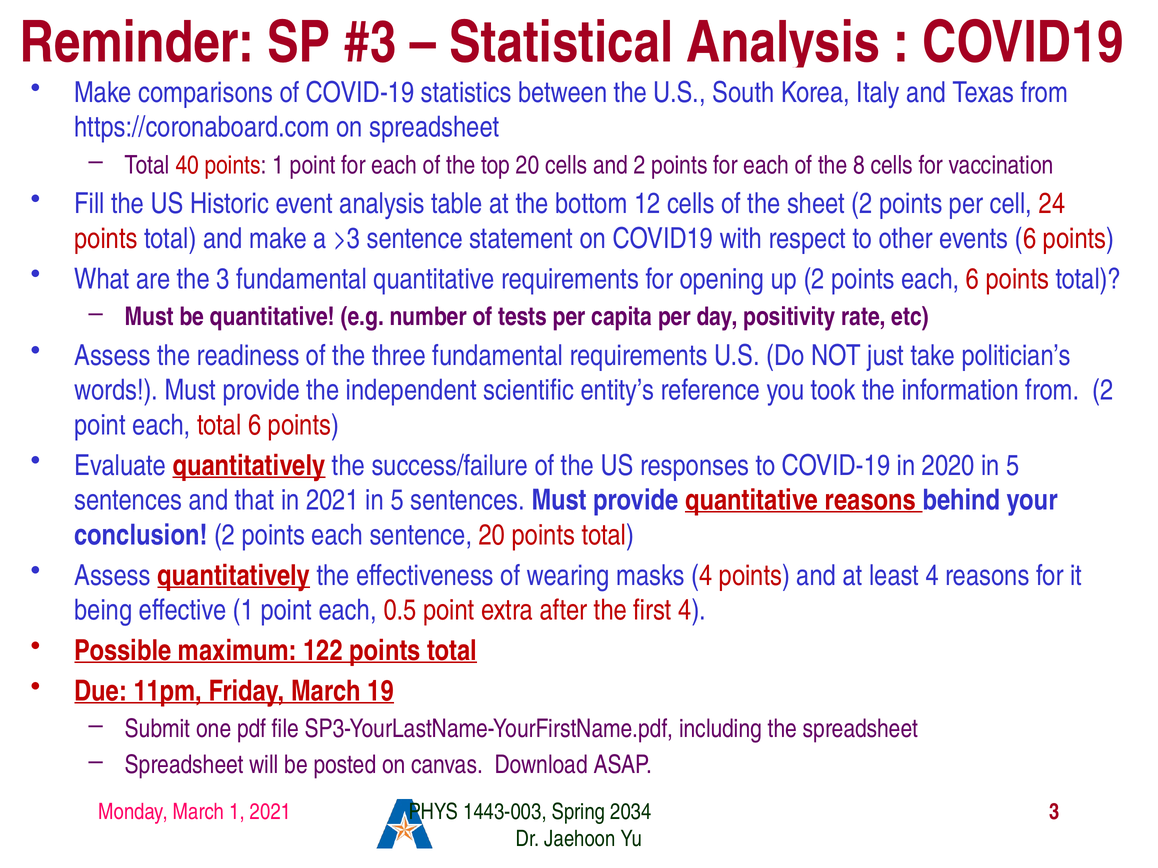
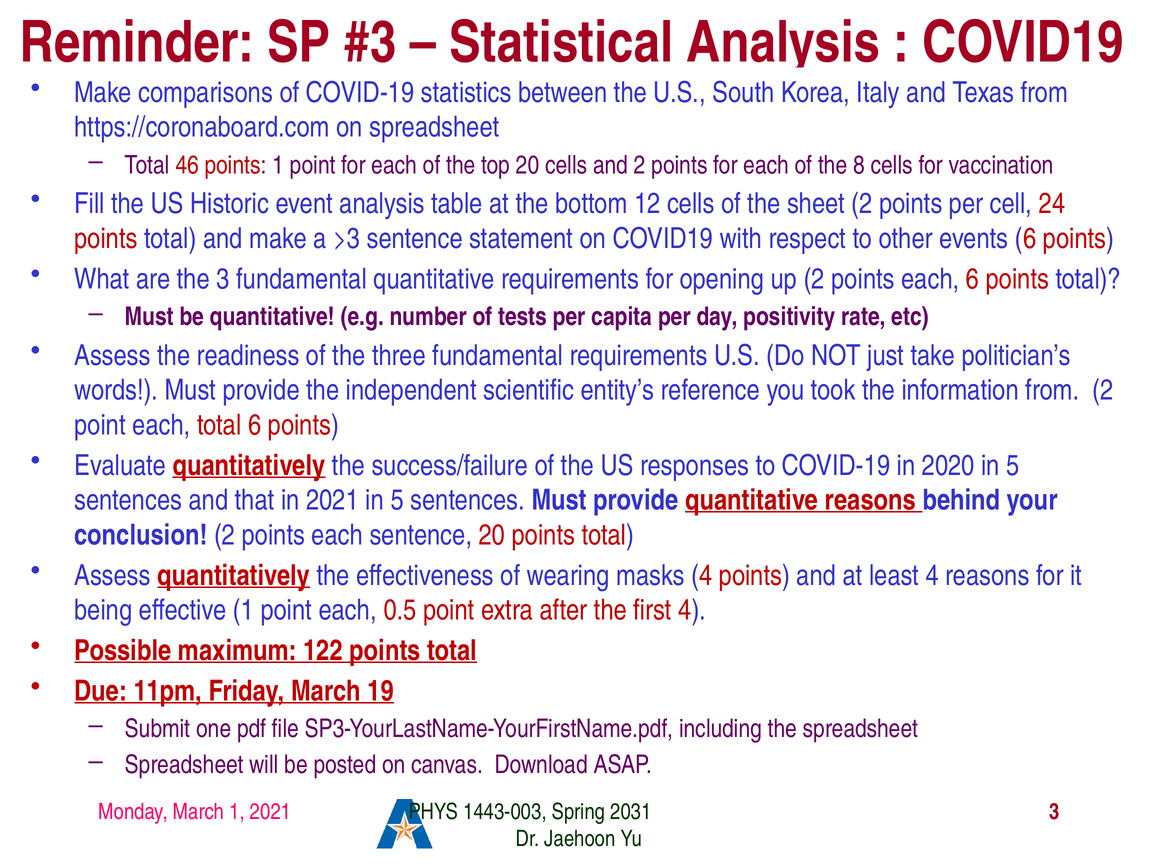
40: 40 -> 46 (187, 165)
2034: 2034 -> 2031 (631, 812)
